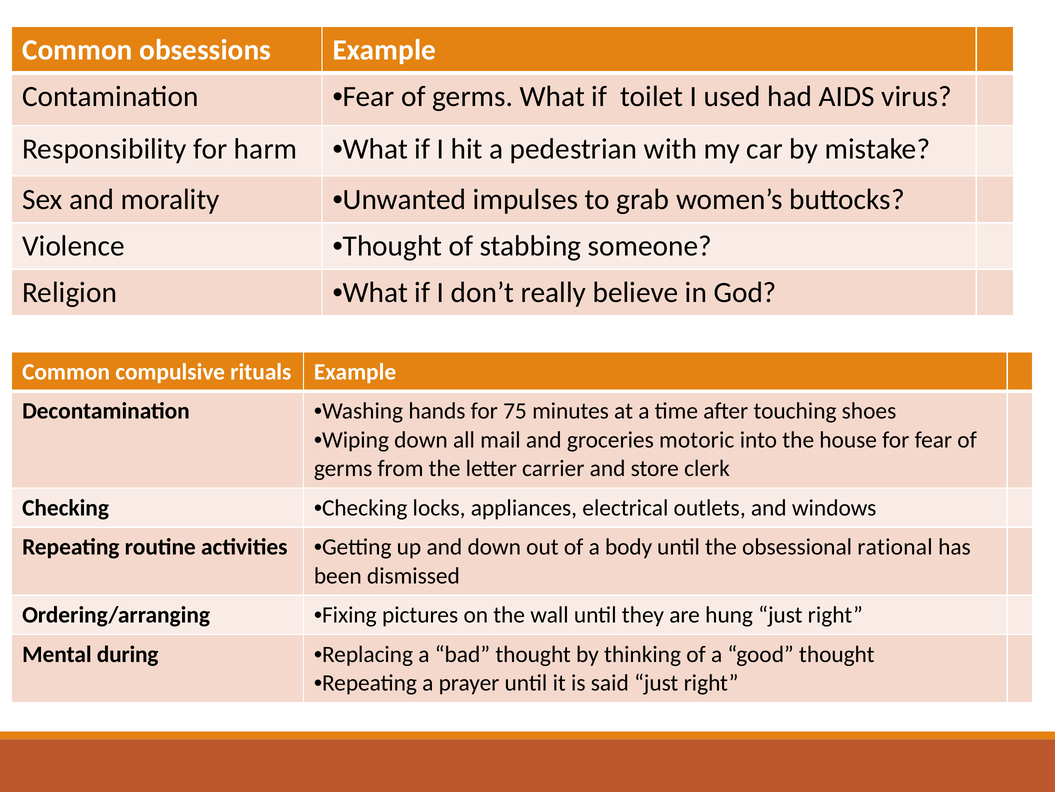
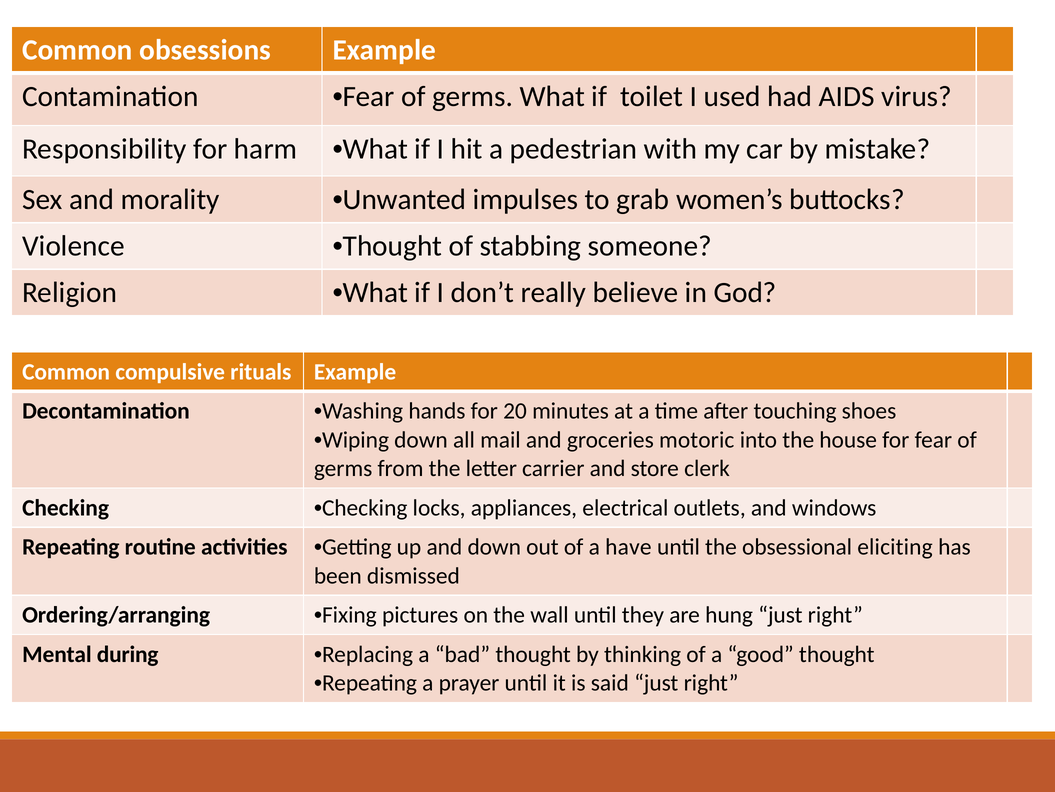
75: 75 -> 20 (515, 411)
body: body -> have (628, 547)
rational: rational -> eliciting (895, 547)
